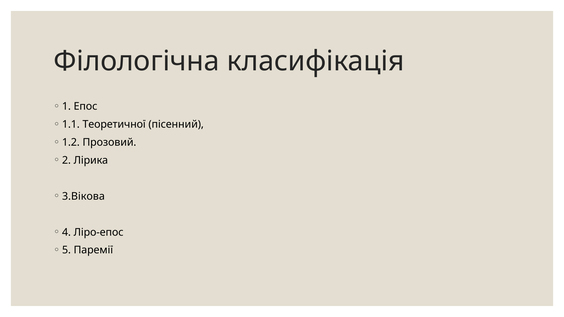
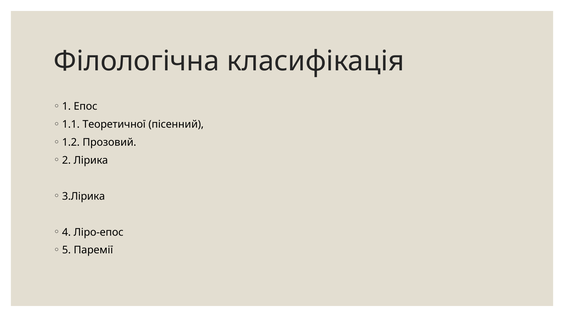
3.Вікова: 3.Вікова -> 3.Лірика (84, 196)
